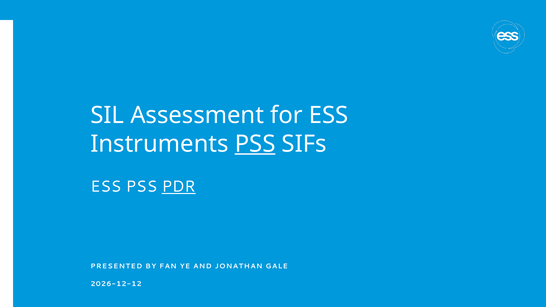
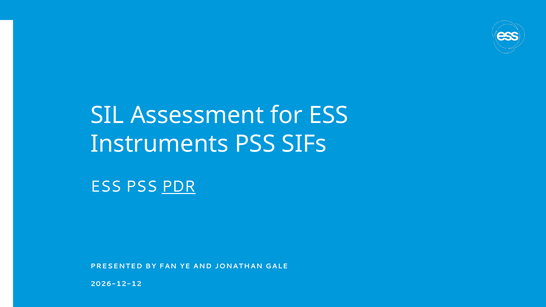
PSS underline: present -> none (255, 144)
